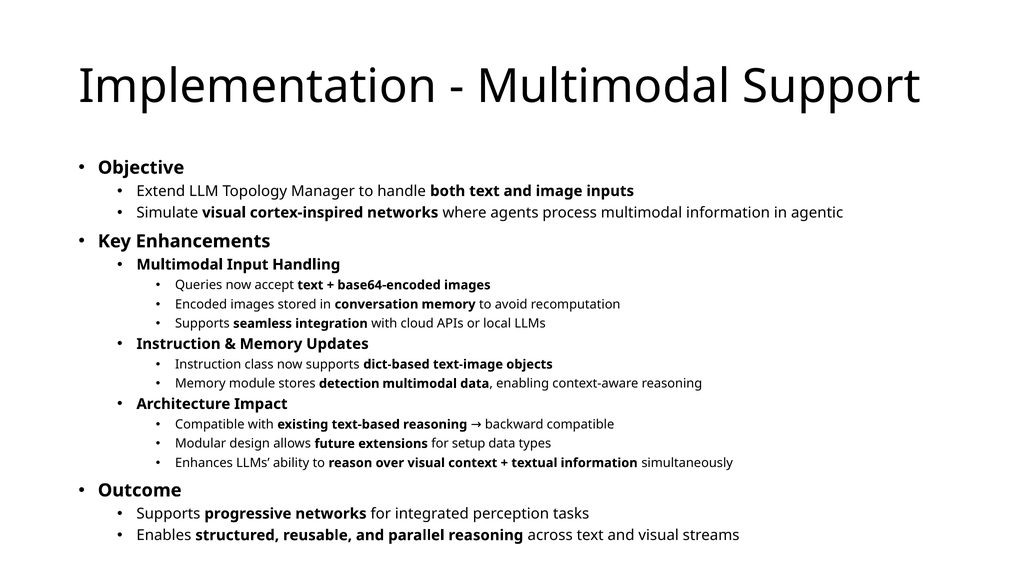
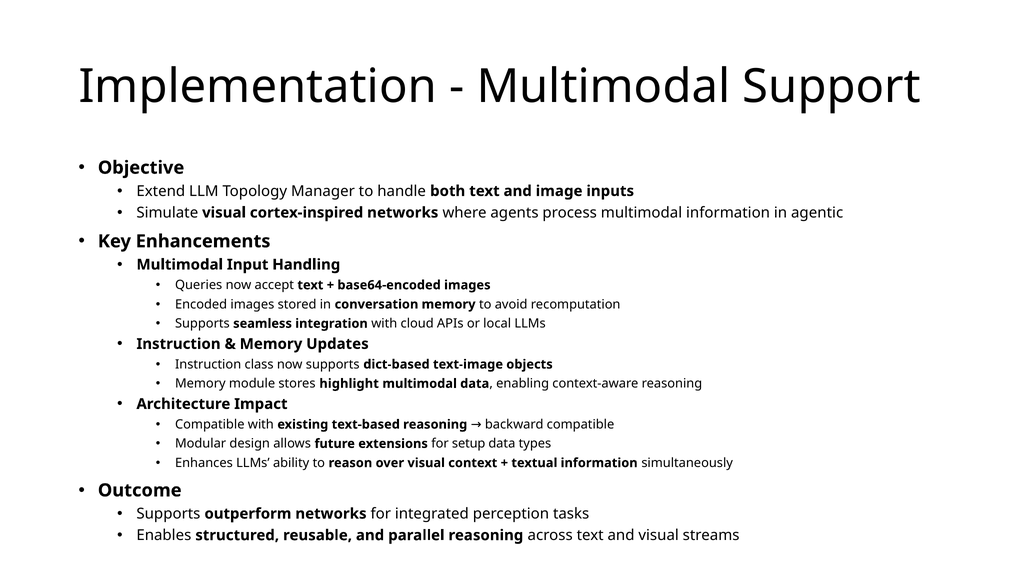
detection: detection -> highlight (349, 384)
progressive: progressive -> outperform (248, 514)
